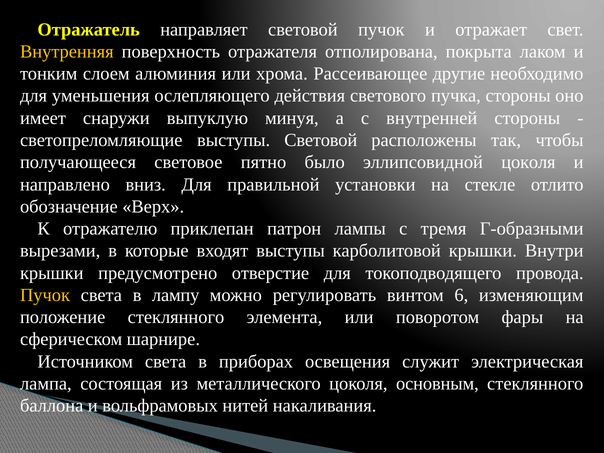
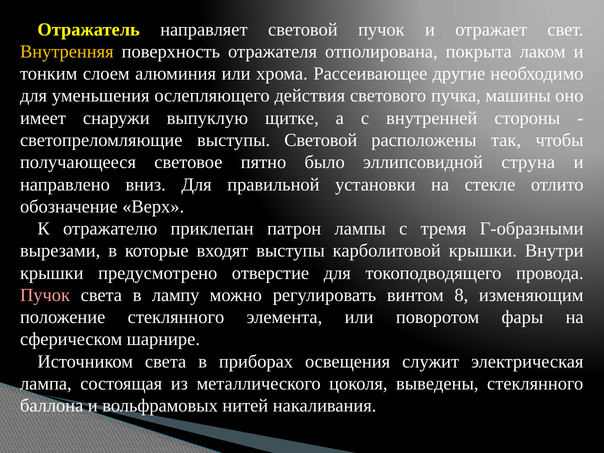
пучка стороны: стороны -> машины (518, 96)
минуя: минуя -> щитке (292, 118)
эллипсовидной цоколя: цоколя -> струна (528, 162)
Пучок colour: yellow -> pink (45, 295)
6: 6 -> 8 (461, 295)
основным: основным -> выведены (437, 384)
